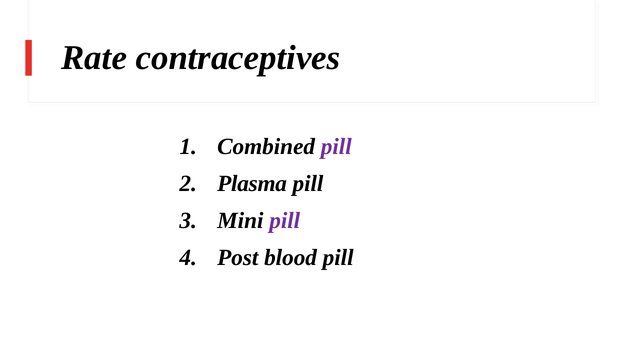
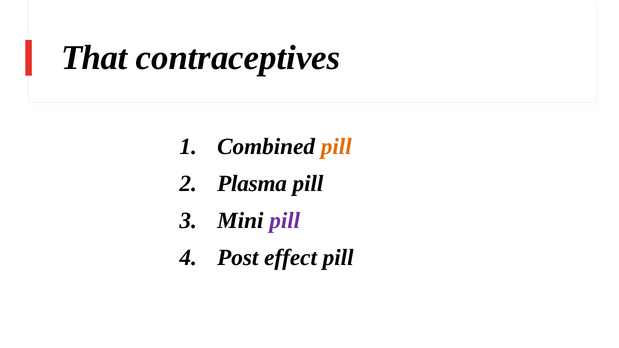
Rate: Rate -> That (94, 58)
pill colour: purple -> orange (336, 146)
blood: blood -> effect (291, 258)
